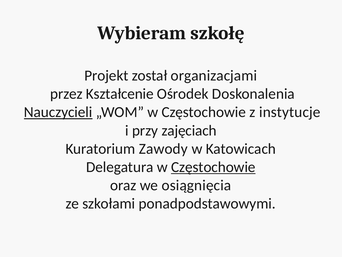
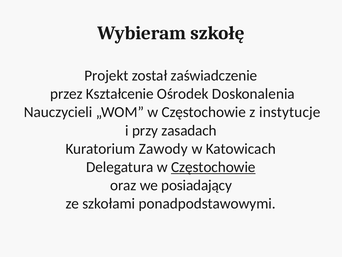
organizacjami: organizacjami -> zaświadczenie (214, 76)
Nauczycieli underline: present -> none (58, 112)
zajęciach: zajęciach -> zasadach (189, 130)
osiągnięcia: osiągnięcia -> posiadający (197, 185)
